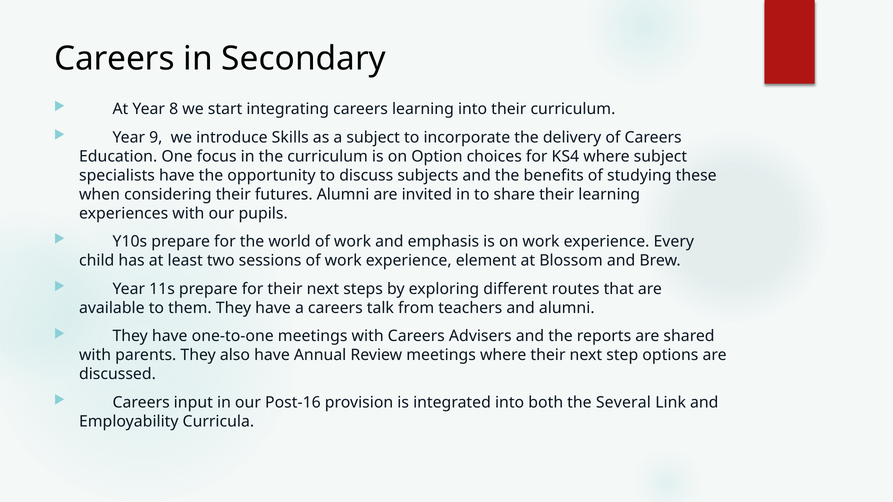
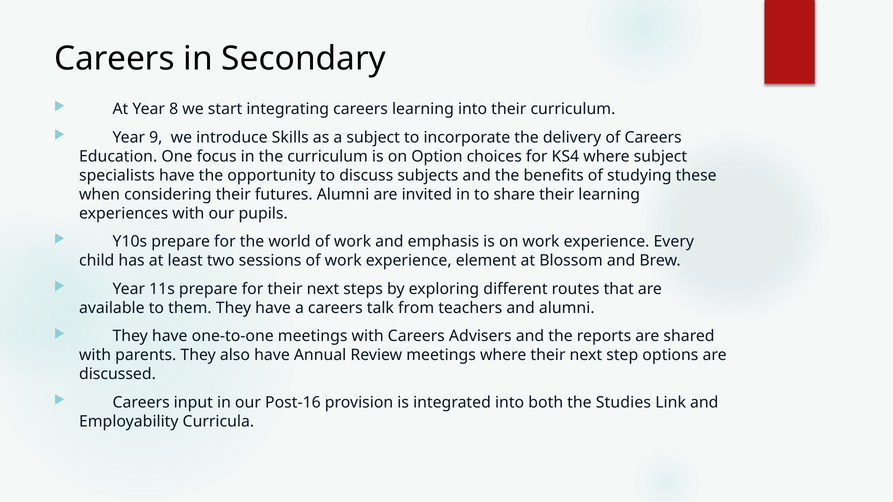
Several: Several -> Studies (623, 403)
